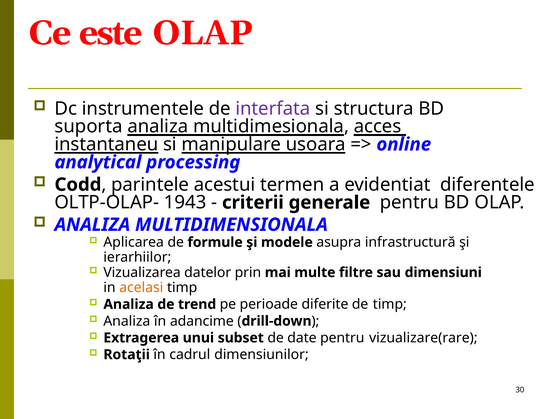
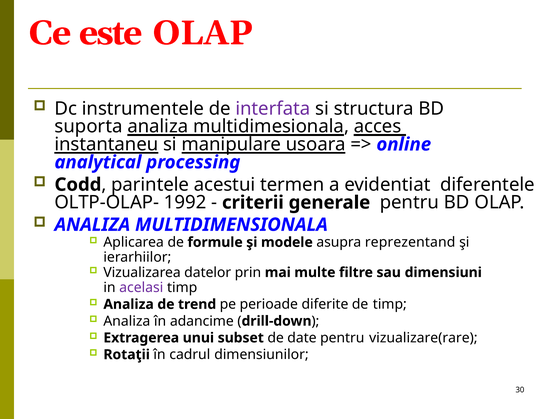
1943: 1943 -> 1992 (185, 203)
infrastructură: infrastructură -> reprezentand (410, 242)
acelasi colour: orange -> purple (141, 288)
